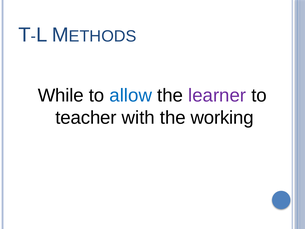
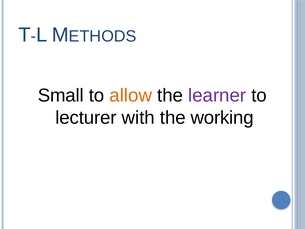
While: While -> Small (61, 95)
allow colour: blue -> orange (131, 95)
teacher: teacher -> lecturer (86, 118)
